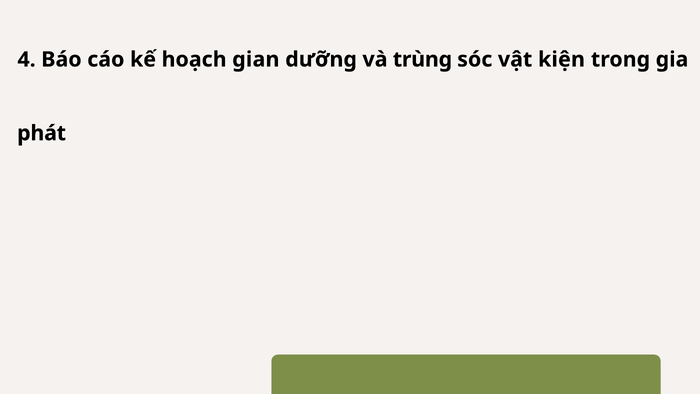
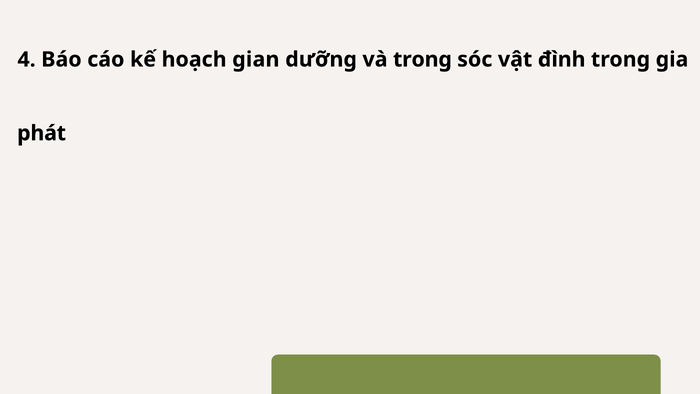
và trùng: trùng -> trong (422, 59)
kiện: kiện -> đình (562, 59)
